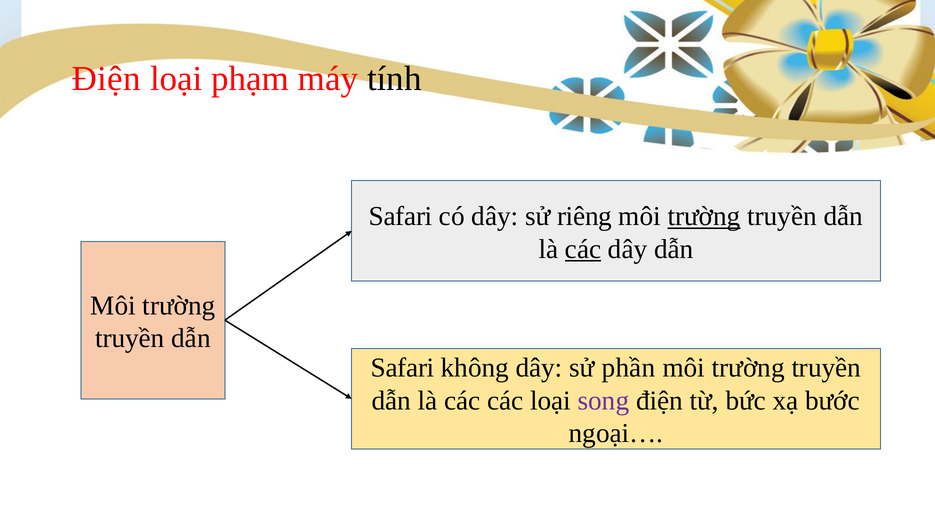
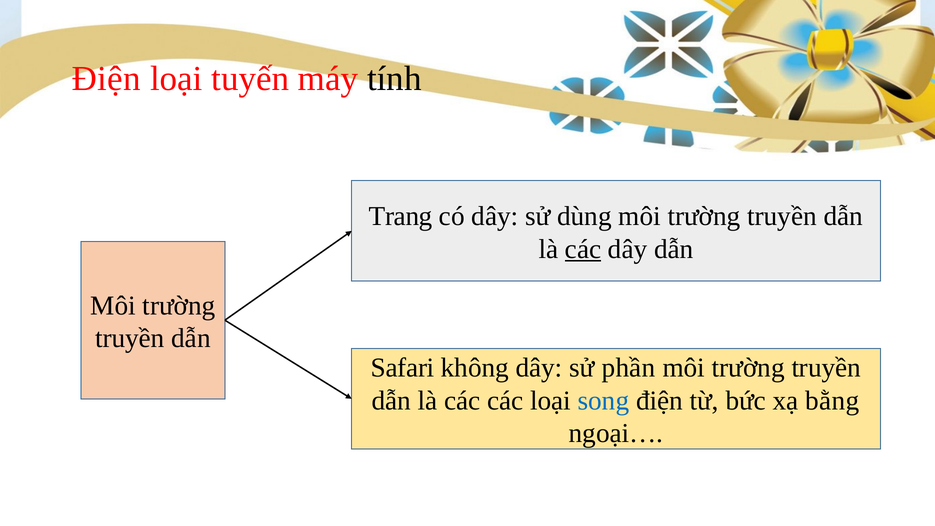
phạm: phạm -> tuyến (250, 79)
Safari: Safari -> Trang (401, 216)
riêng: riêng -> dùng (584, 216)
trường underline: present -> none (704, 216)
song colour: purple -> blue (604, 401)
bước: bước -> bằng (832, 401)
